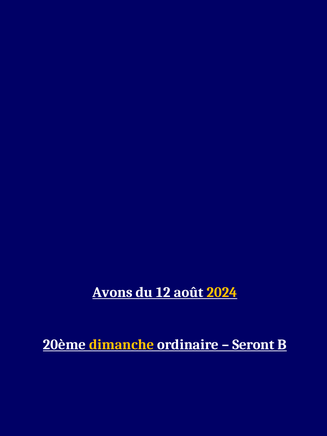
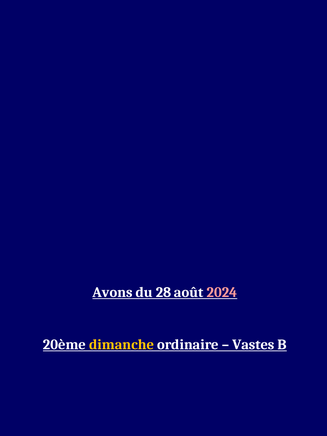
12: 12 -> 28 (163, 292)
2024 colour: yellow -> pink (222, 292)
Seront: Seront -> Vastes (253, 345)
